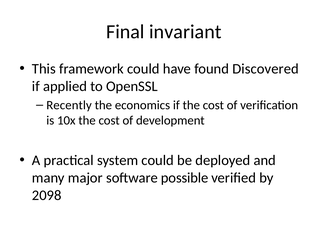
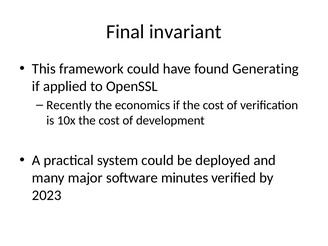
Discovered: Discovered -> Generating (266, 69)
possible: possible -> minutes (185, 178)
2098: 2098 -> 2023 (47, 195)
